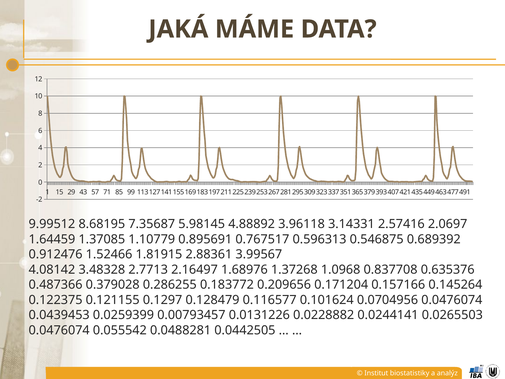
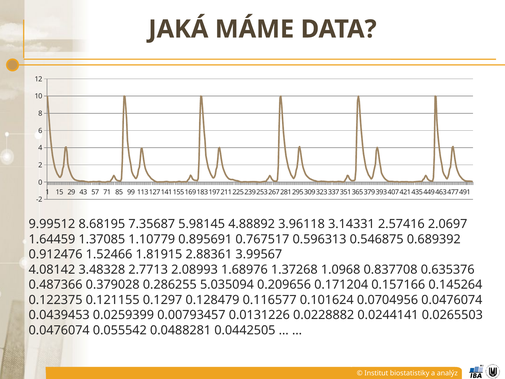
2.16497: 2.16497 -> 2.08993 (194, 269)
0.183772: 0.183772 -> 5.035094 (227, 285)
